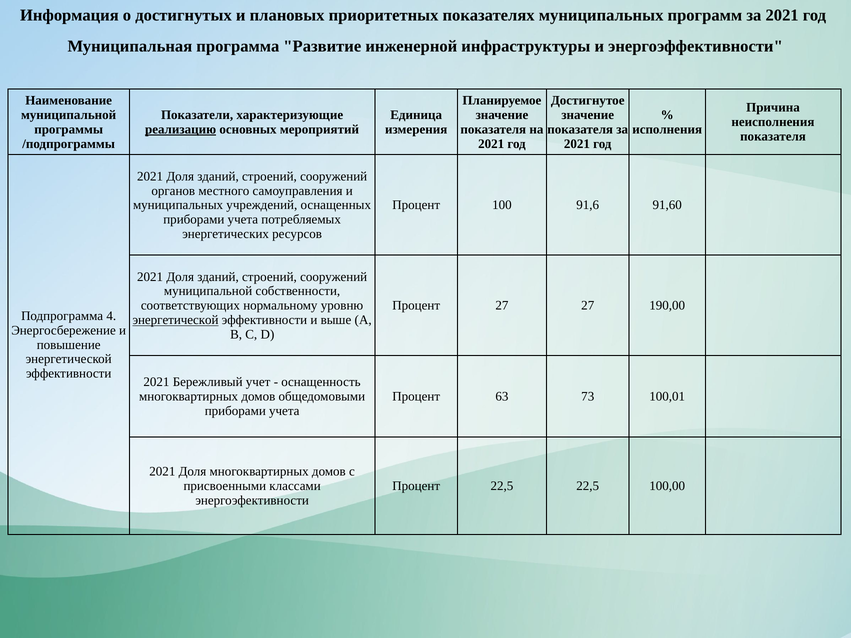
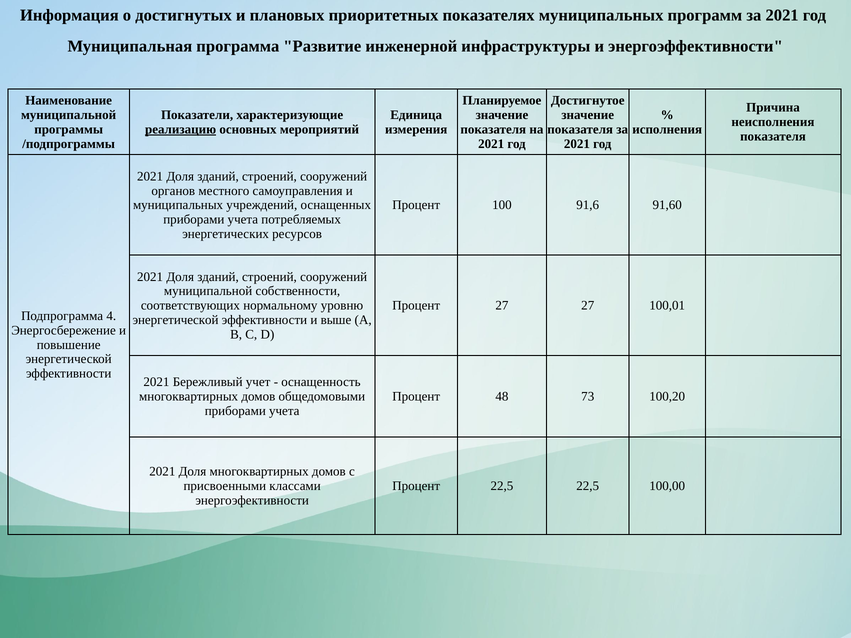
190,00: 190,00 -> 100,01 (667, 306)
энергетической underline: present -> none (176, 320)
63: 63 -> 48 (502, 397)
100,01: 100,01 -> 100,20 (667, 397)
